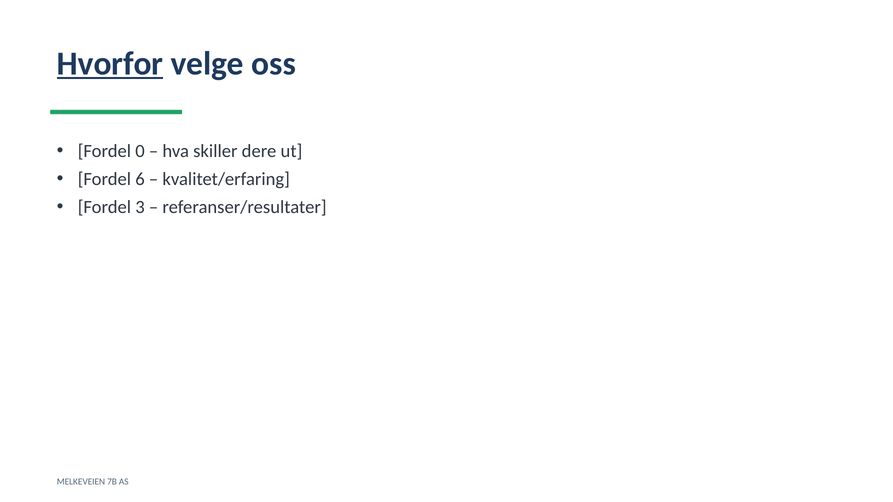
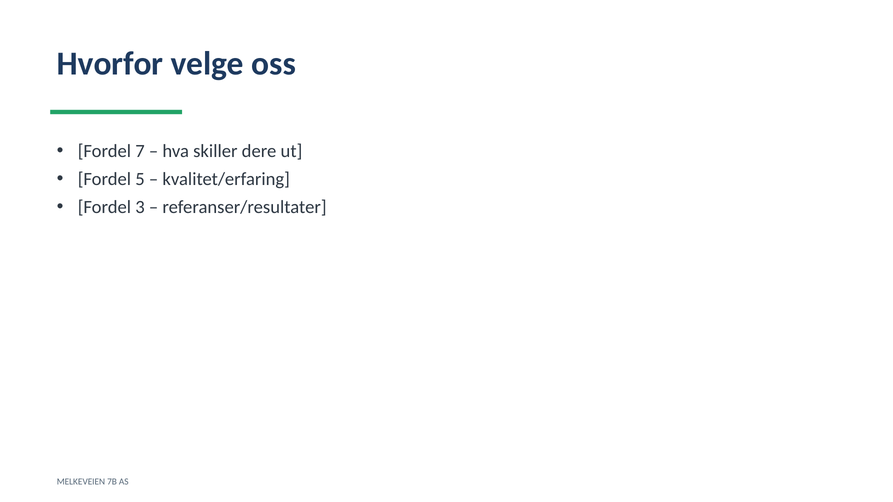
Hvorfor underline: present -> none (110, 64)
0: 0 -> 7 (140, 151)
6: 6 -> 5 (140, 179)
